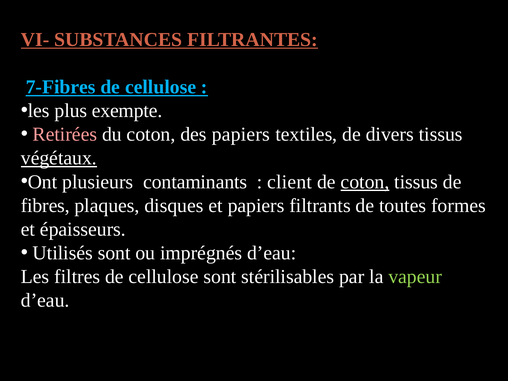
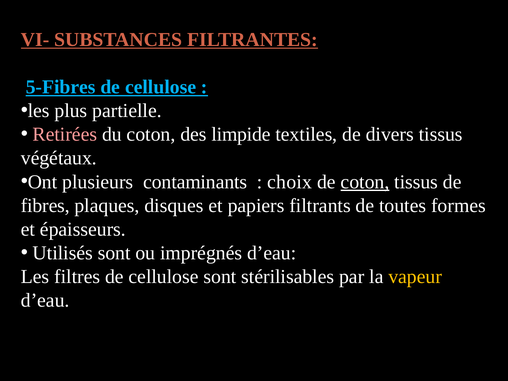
7-Fibres: 7-Fibres -> 5-Fibres (61, 87)
exempte: exempte -> partielle (127, 111)
des papiers: papiers -> limpide (241, 134)
végétaux underline: present -> none (59, 158)
client: client -> choix (290, 182)
vapeur colour: light green -> yellow (415, 277)
